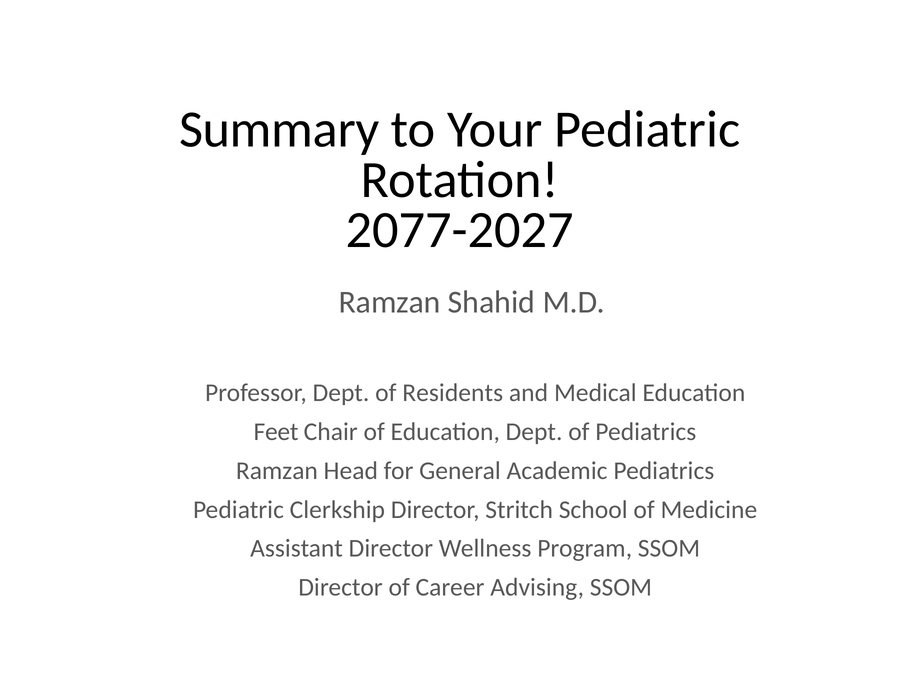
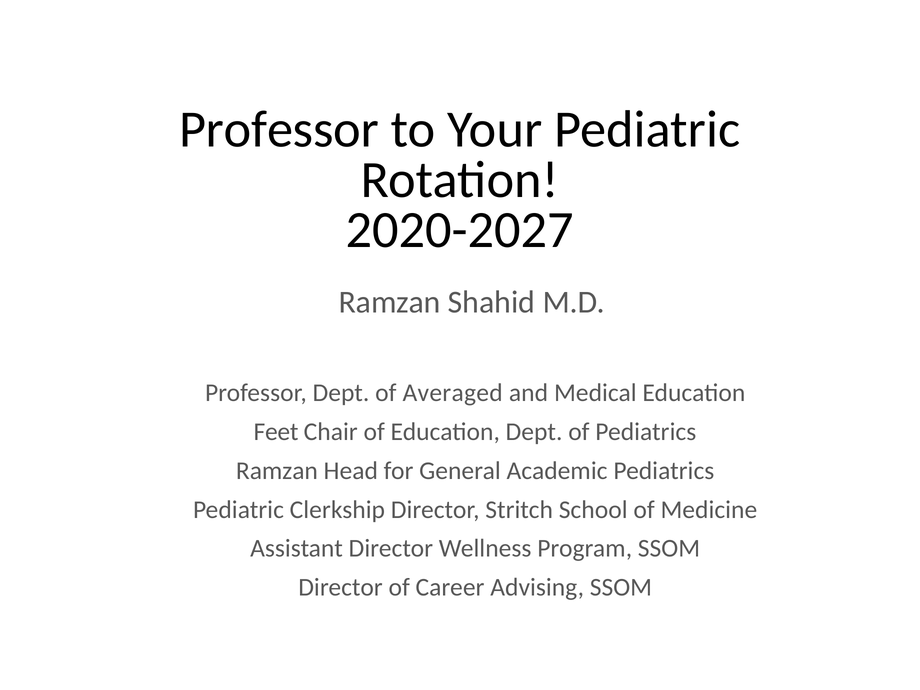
Summary: Summary -> Professor (279, 130)
2077-2027: 2077-2027 -> 2020-2027 (460, 230)
Residents: Residents -> Averaged (453, 393)
